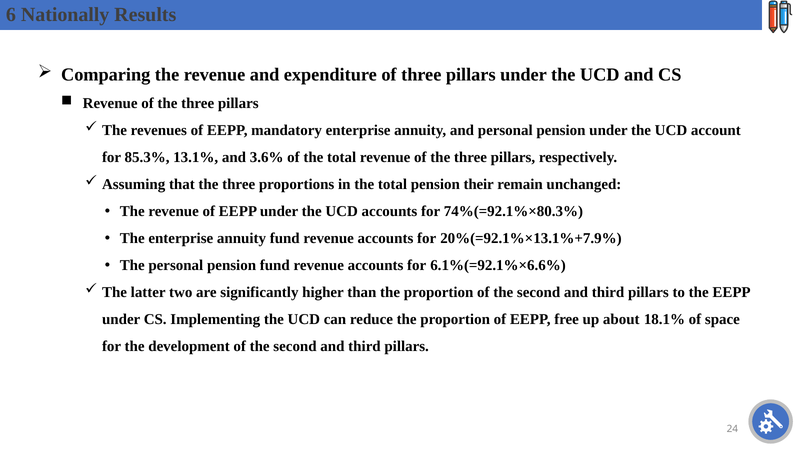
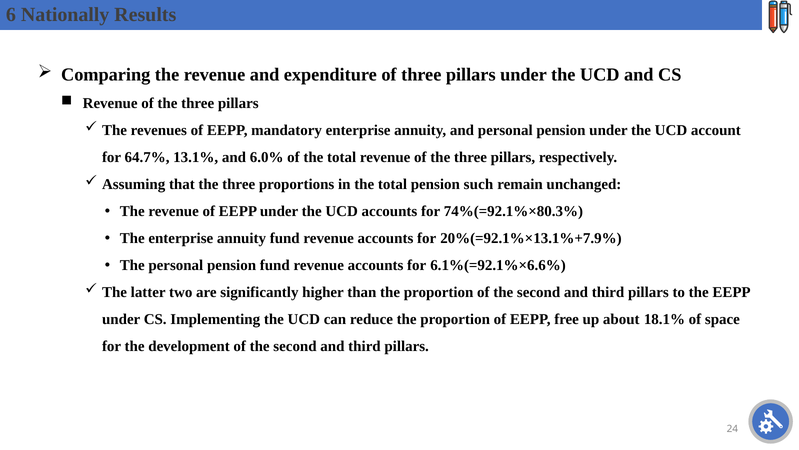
85.3%: 85.3% -> 64.7% (147, 157)
3.6%: 3.6% -> 6.0% (267, 157)
their: their -> such (478, 184)
